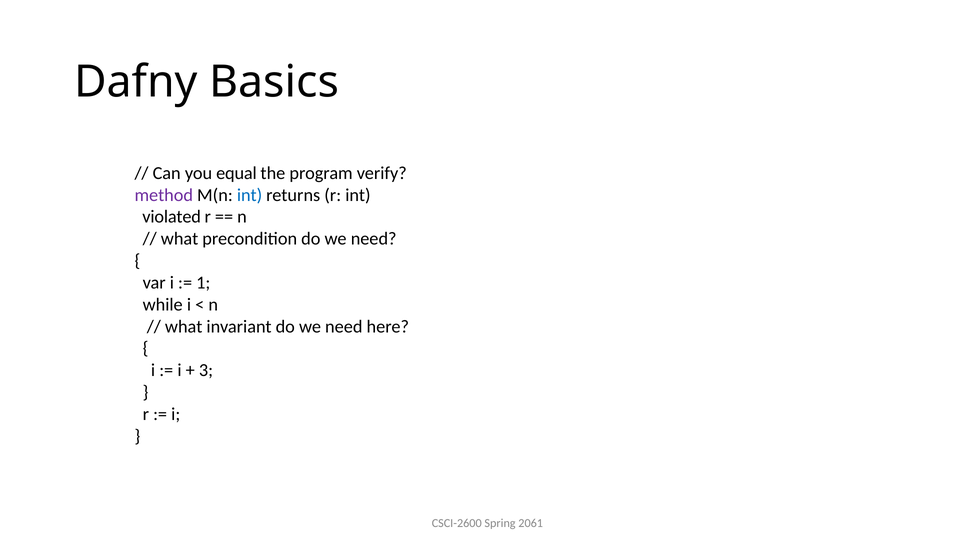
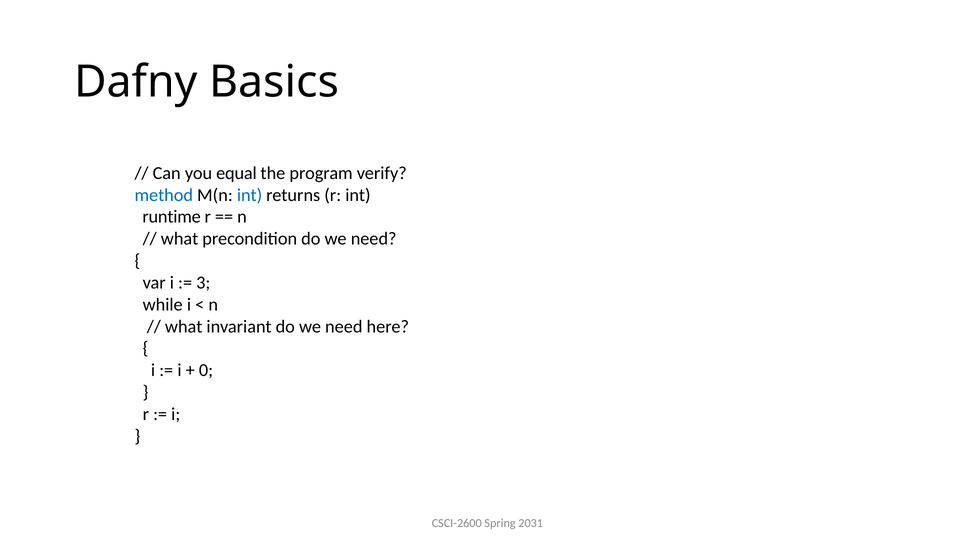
method colour: purple -> blue (164, 195)
violated: violated -> runtime (172, 217)
1: 1 -> 3 (203, 283)
3: 3 -> 0 (206, 371)
2061: 2061 -> 2031 (531, 524)
